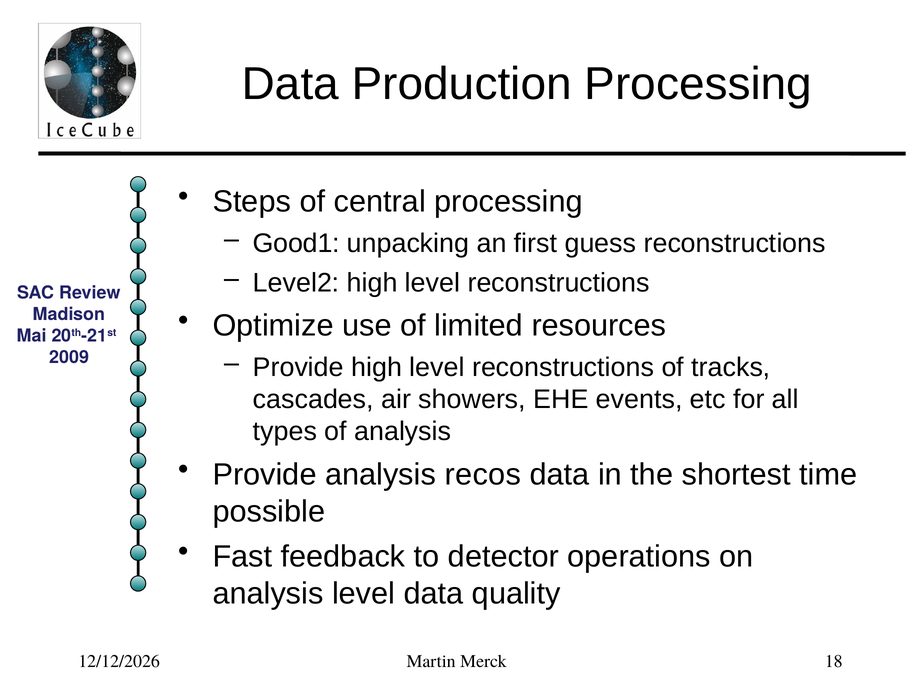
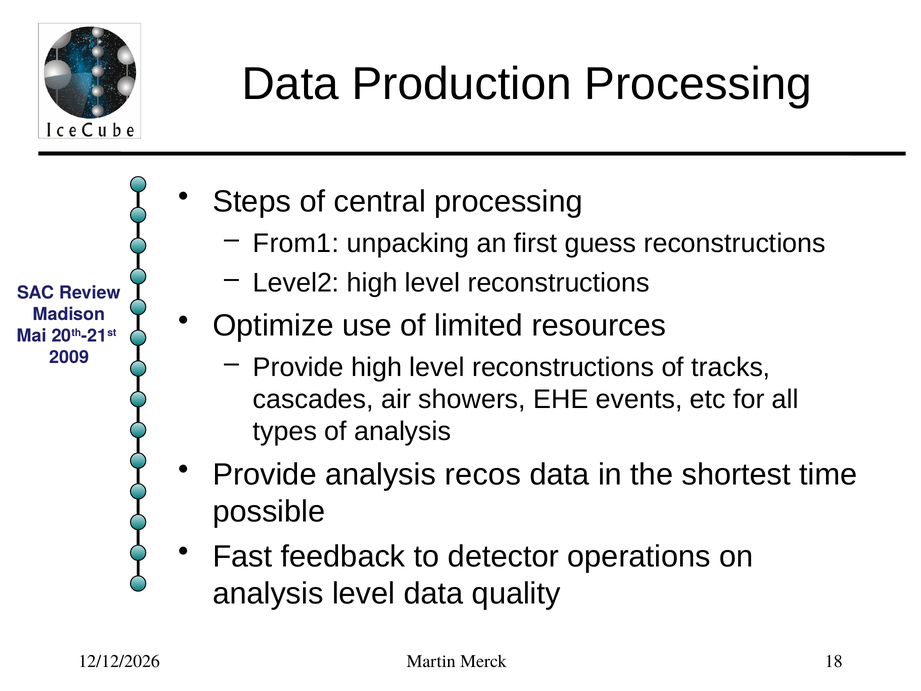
Good1: Good1 -> From1 (296, 243)
